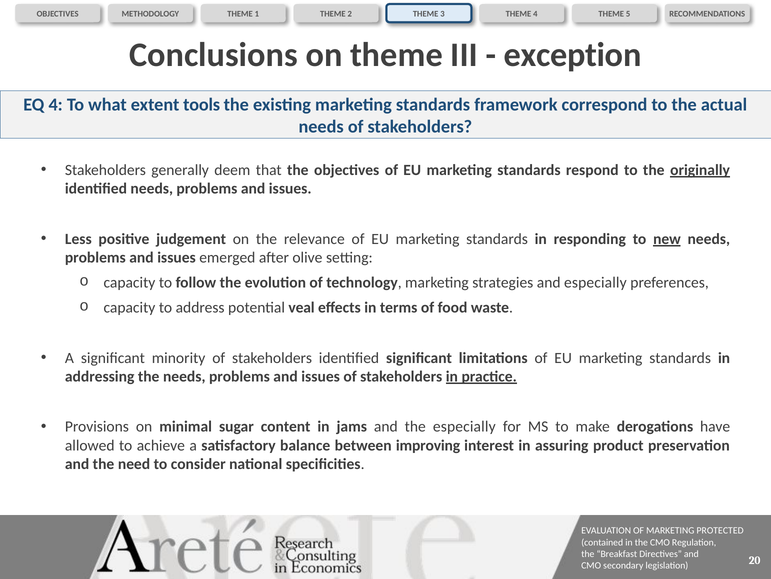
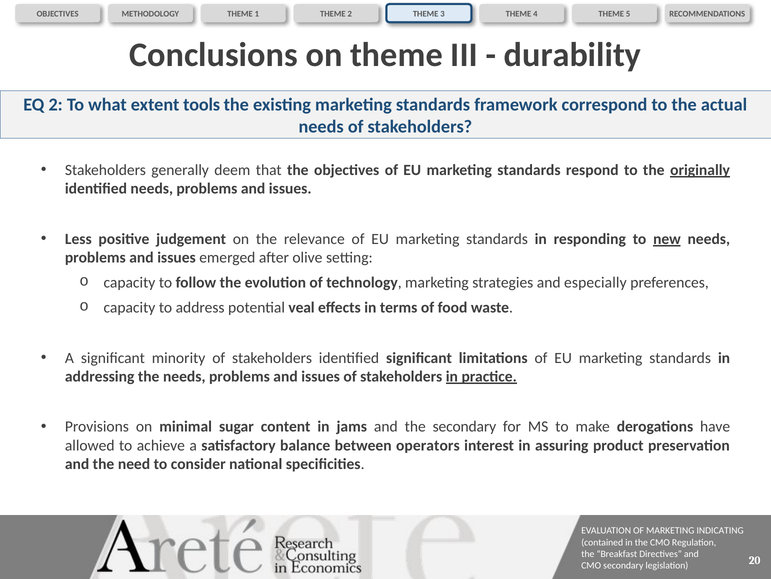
exception: exception -> durability (572, 55)
EQ 4: 4 -> 2 (56, 105)
the especially: especially -> secondary (464, 426)
improving: improving -> operators (428, 445)
PROTECTED: PROTECTED -> INDICATING (720, 530)
